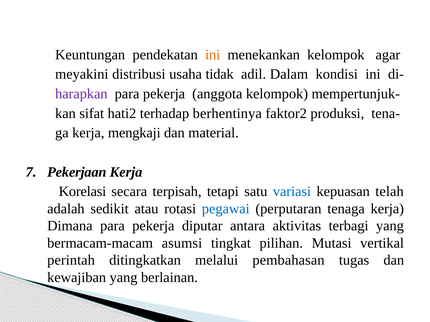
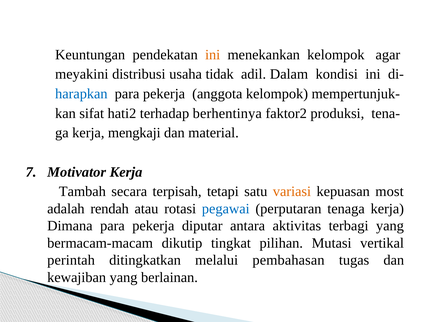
harapkan colour: purple -> blue (81, 94)
Pekerjaan: Pekerjaan -> Motivator (77, 172)
Korelasi: Korelasi -> Tambah (82, 192)
variasi colour: blue -> orange (292, 192)
telah: telah -> most (390, 192)
sedikit: sedikit -> rendah (110, 209)
asumsi: asumsi -> dikutip (182, 243)
